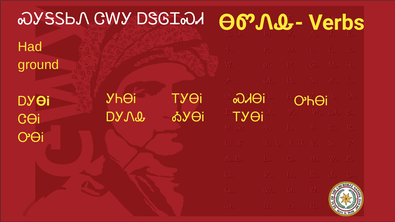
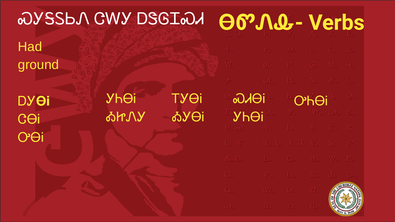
ᎠᎩᏁᎲ: ᎠᎩᏁᎲ -> ᎣᏥᏁᎩ (126, 117)
ᎢᎩᎾᎥ: ᎢᎩᎾᎥ -> ᎩᏂᎾᎥ (248, 117)
